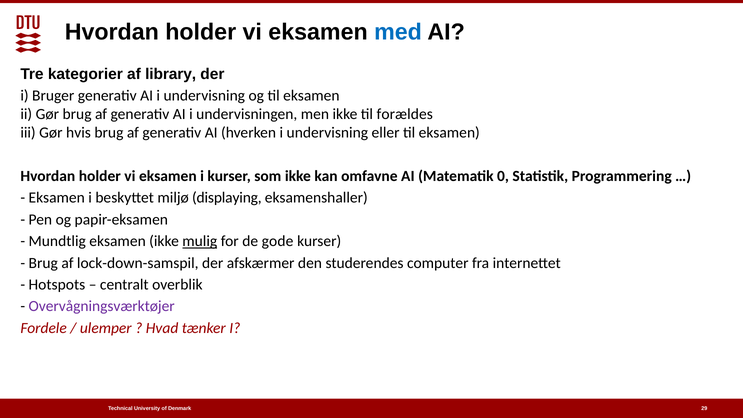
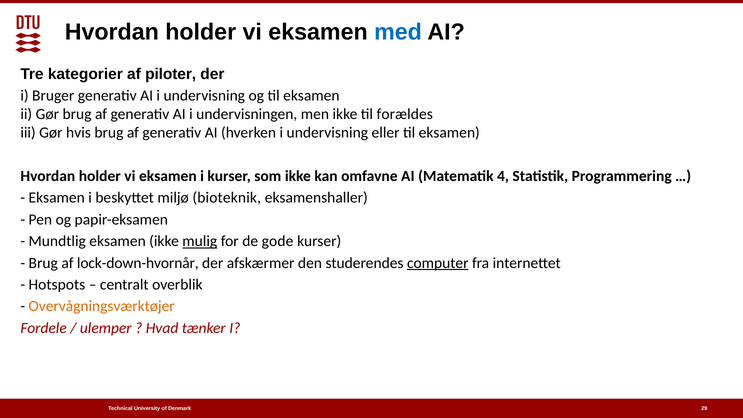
library: library -> piloter (171, 74)
0: 0 -> 4 (503, 176)
displaying: displaying -> bioteknik (227, 198)
lock-down-samspil: lock-down-samspil -> lock-down-hvornår (138, 263)
computer underline: none -> present (438, 263)
Overvågningsværktøjer colour: purple -> orange (102, 306)
